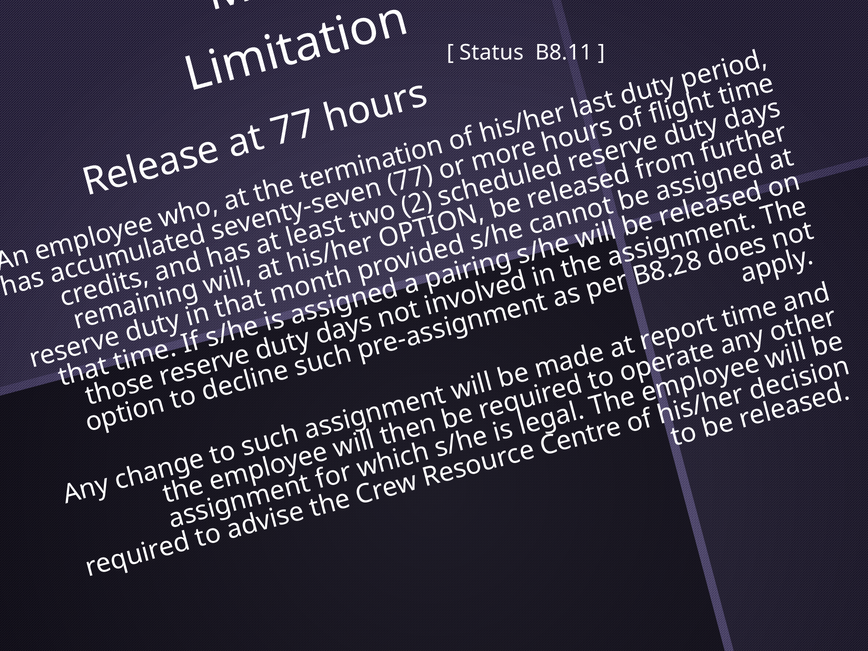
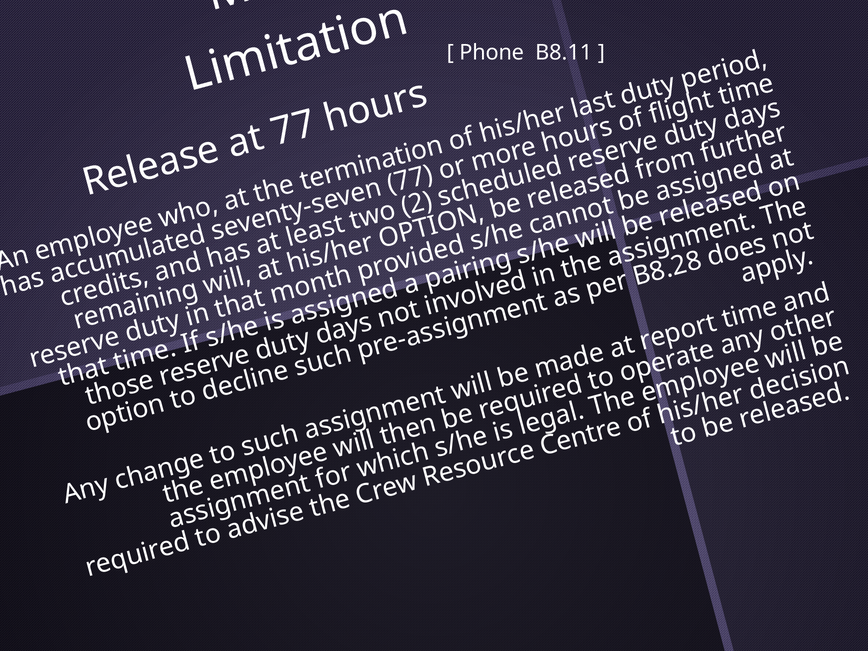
Status: Status -> Phone (492, 53)
